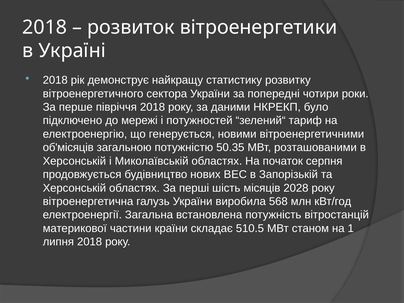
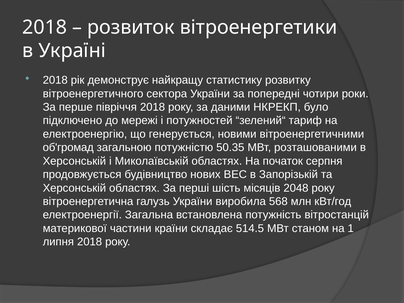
об'місяців: об'місяців -> об'громад (68, 148)
2028: 2028 -> 2048 (296, 188)
510.5: 510.5 -> 514.5 (250, 228)
